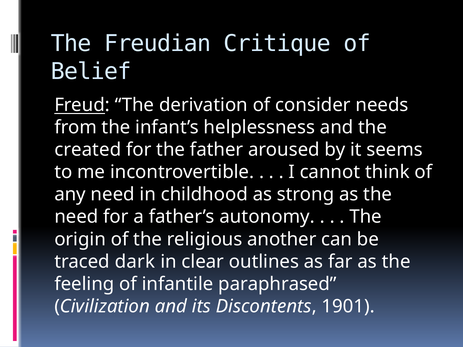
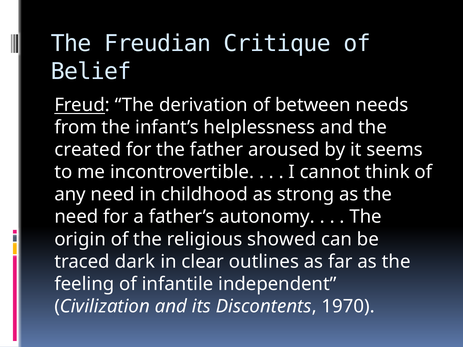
consider: consider -> between (313, 105)
another: another -> showed (282, 239)
paraphrased: paraphrased -> independent (277, 284)
1901: 1901 -> 1970 (348, 307)
